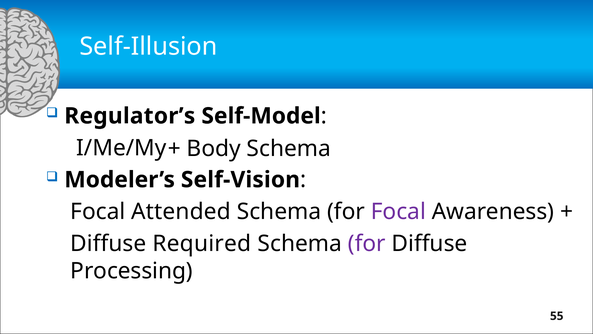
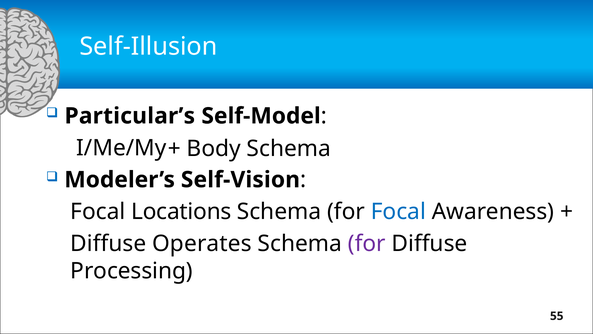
Regulator’s: Regulator’s -> Particular’s (130, 116)
Attended: Attended -> Locations (181, 211)
Focal colour: purple -> blue (398, 211)
Required: Required -> Operates (202, 243)
